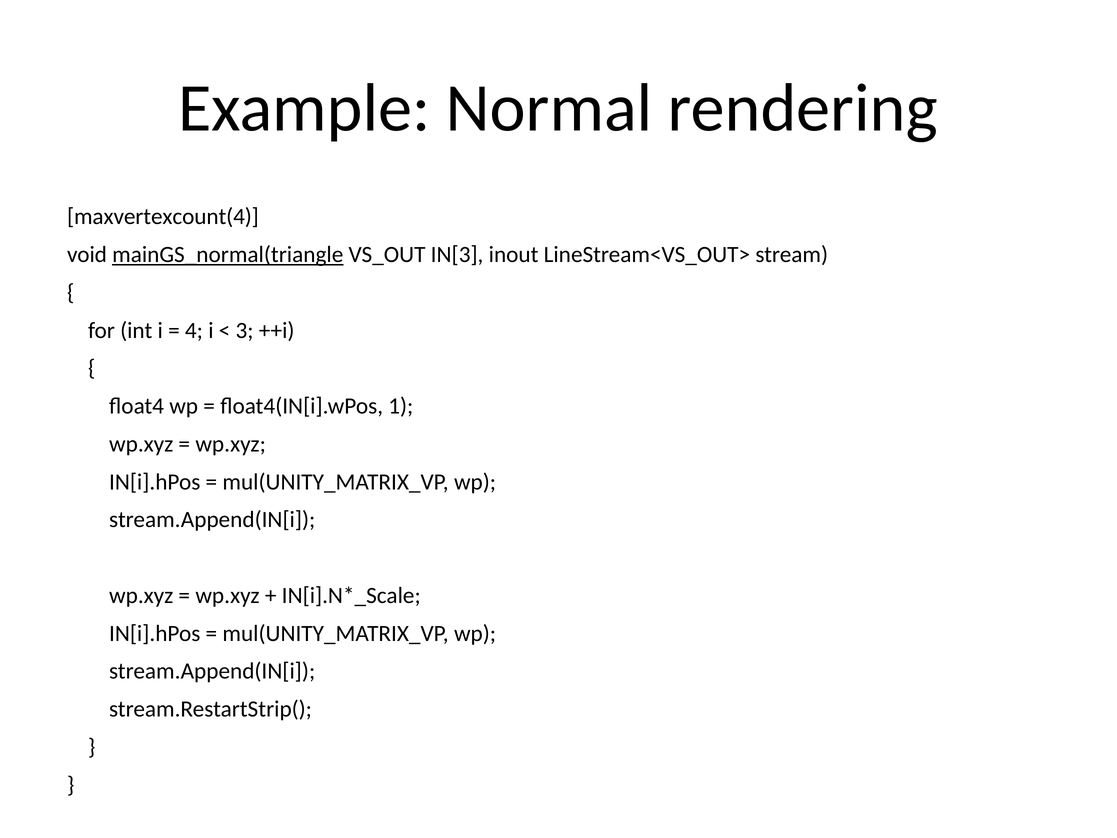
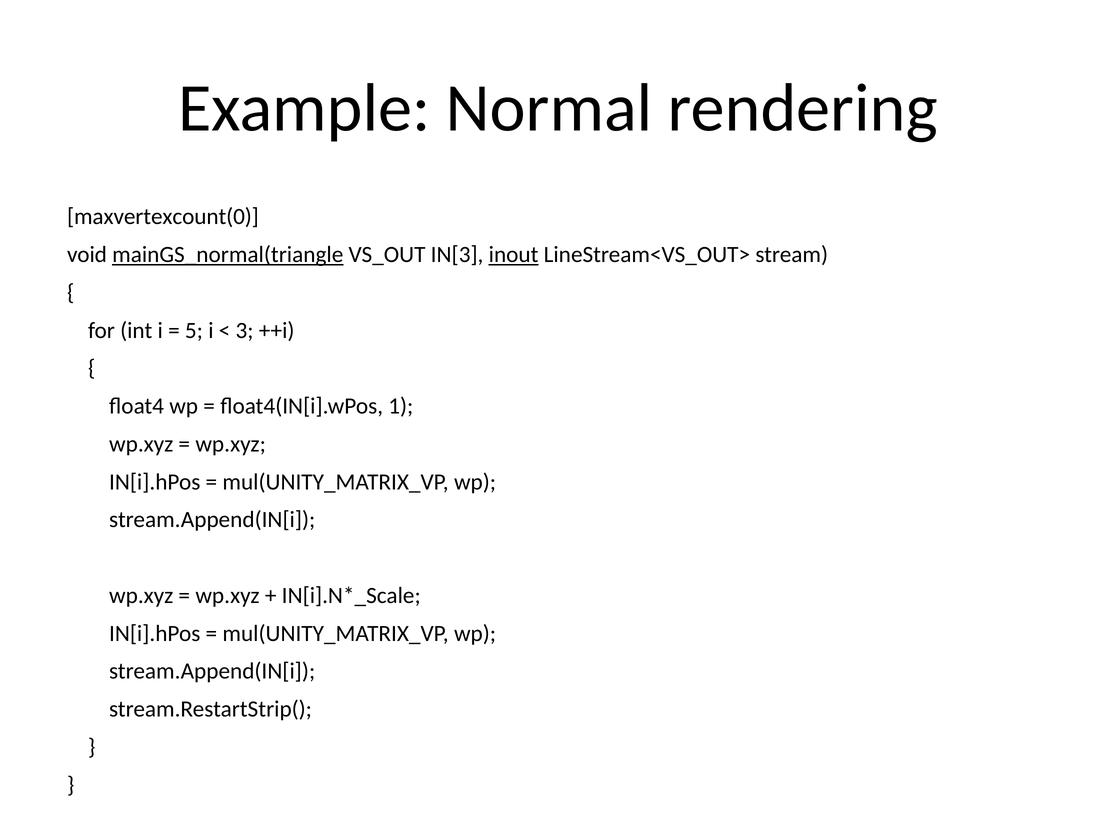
maxvertexcount(4: maxvertexcount(4 -> maxvertexcount(0 (163, 217)
inout underline: none -> present (514, 255)
4: 4 -> 5 (194, 330)
